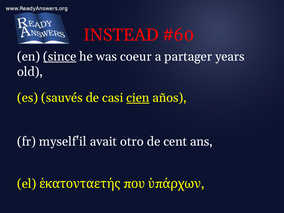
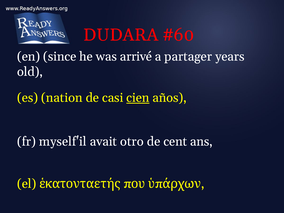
INSTEAD: INSTEAD -> DUDARA (121, 35)
since underline: present -> none (60, 57)
coeur: coeur -> arrivé (136, 57)
sauvés: sauvés -> nation (62, 98)
